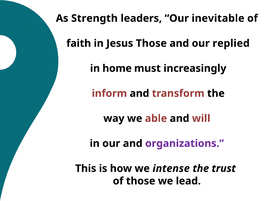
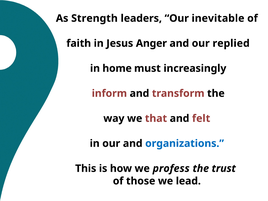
Jesus Those: Those -> Anger (151, 43)
able: able -> that (156, 118)
will: will -> felt (201, 118)
organizations colour: purple -> blue (185, 143)
intense: intense -> profess (171, 168)
